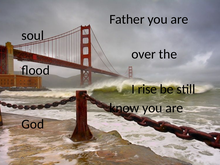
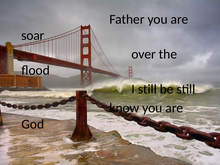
soul: soul -> soar (33, 35)
I rise: rise -> still (147, 89)
